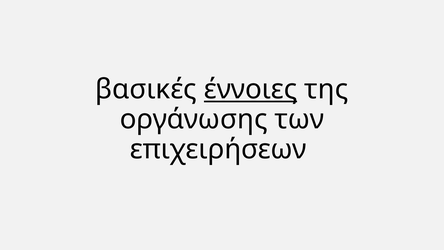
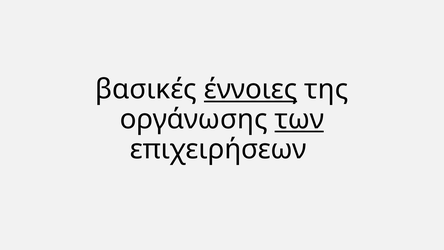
των underline: none -> present (299, 119)
